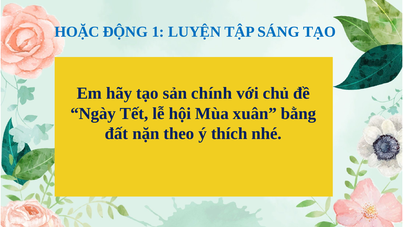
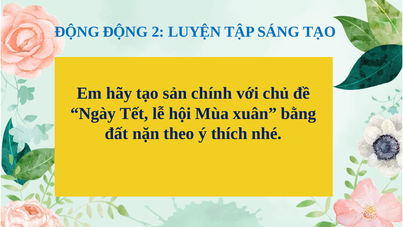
HOẶC: HOẶC -> ĐỘNG (77, 32)
1: 1 -> 2 (158, 32)
